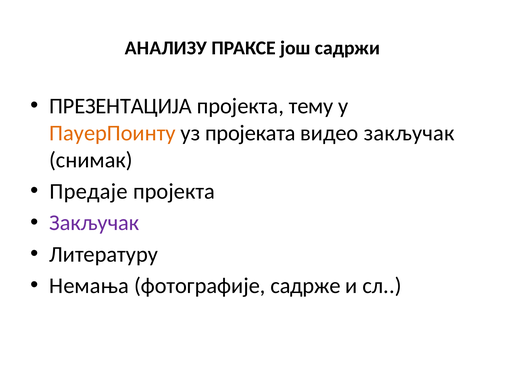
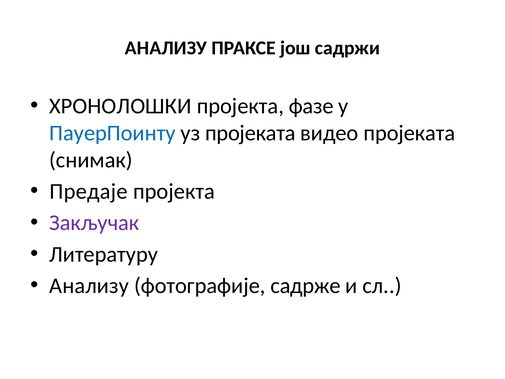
ПРЕЗЕНТАЦИЈА: ПРЕЗЕНТАЦИЈА -> ХРОНОЛОШКИ (120, 106)
тему: тему -> фазе (311, 106)
ПауерПоинту colour: orange -> blue (112, 133)
видео закључак: закључак -> пројеката (409, 133)
Немања: Немања -> Анализу (89, 286)
